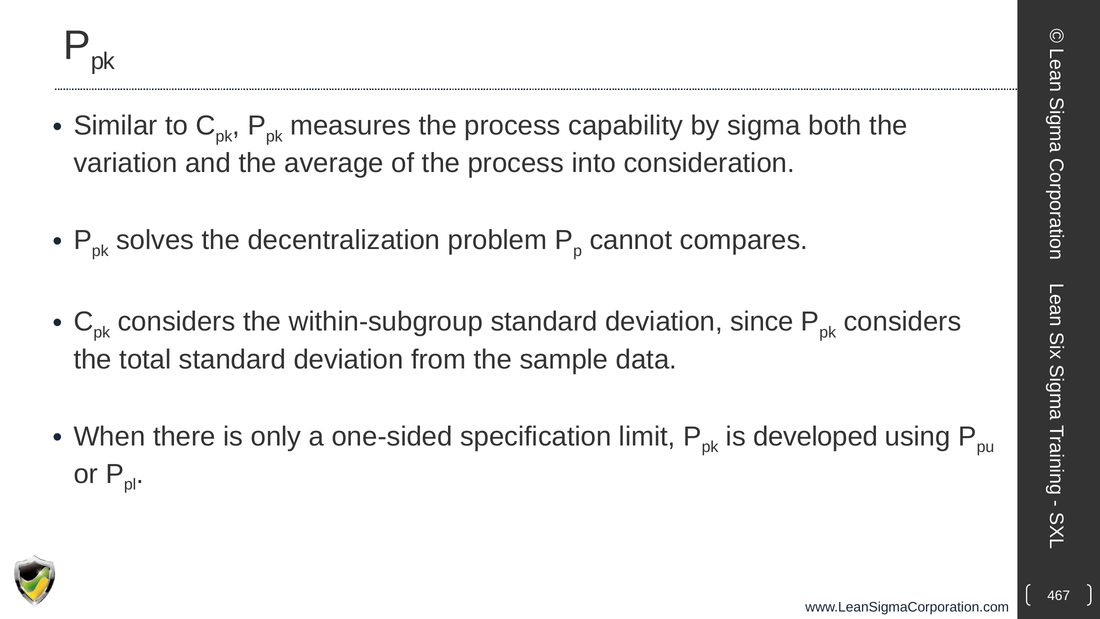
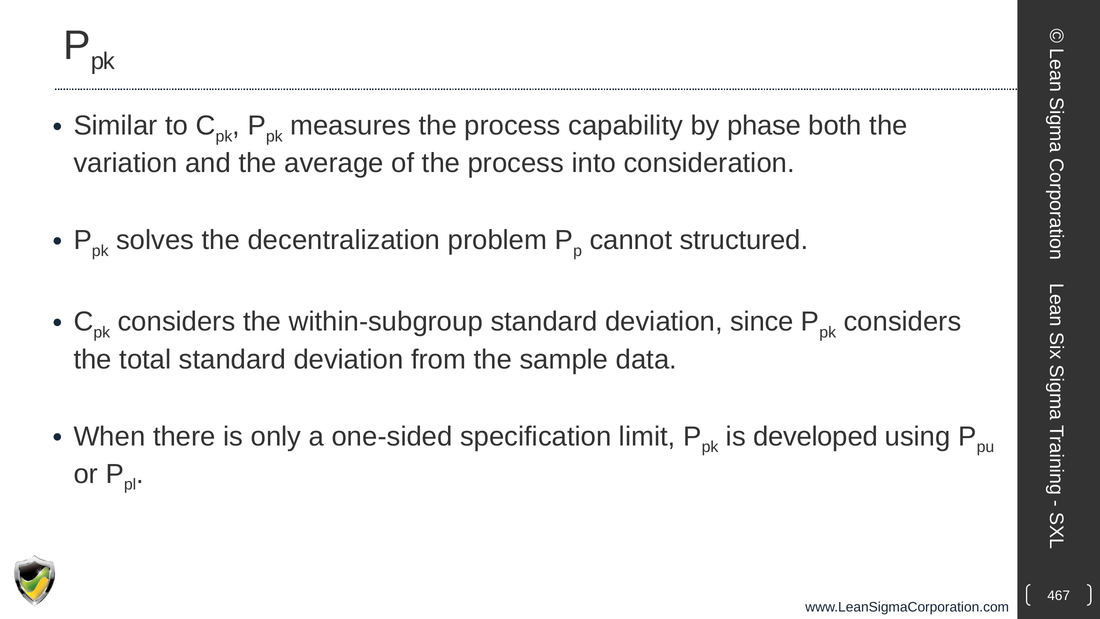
sigma: sigma -> phase (764, 126)
compares: compares -> structured (744, 240)
